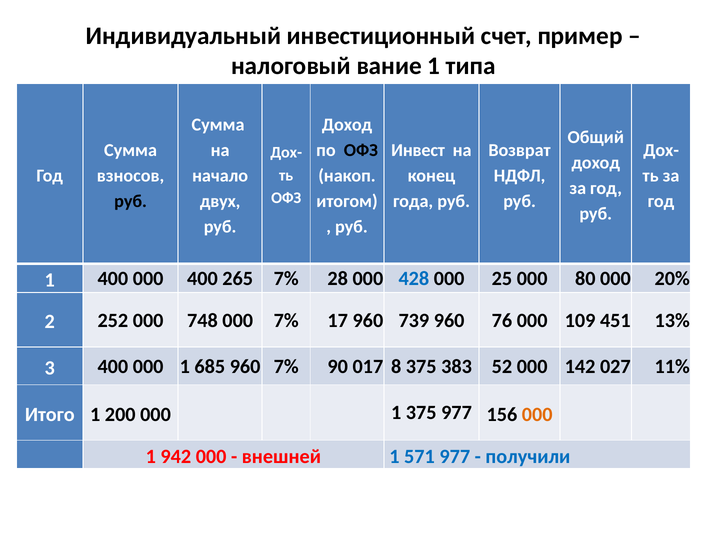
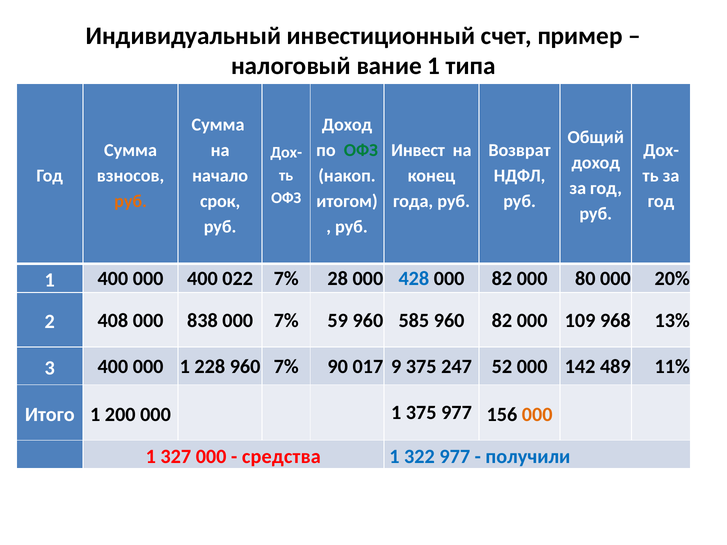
ОФЗ colour: black -> green (361, 150)
руб colour: black -> orange (131, 201)
двух: двух -> срок (220, 201)
265: 265 -> 022 (238, 279)
000 25: 25 -> 82 (502, 279)
252: 252 -> 408 (113, 321)
748: 748 -> 838 (202, 321)
17: 17 -> 59 (338, 321)
739: 739 -> 585 (414, 321)
960 76: 76 -> 82 (502, 321)
451: 451 -> 968 (615, 321)
685: 685 -> 228 (210, 367)
8: 8 -> 9 (396, 367)
383: 383 -> 247 (457, 367)
027: 027 -> 489 (615, 367)
942: 942 -> 327 (176, 457)
внешней: внешней -> средства (281, 457)
571: 571 -> 322 (419, 457)
